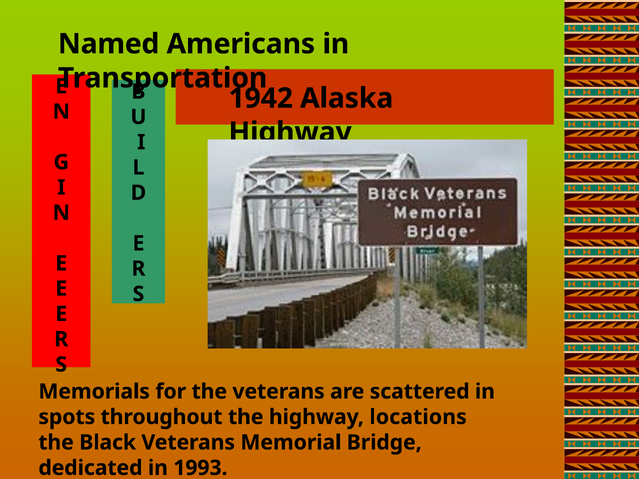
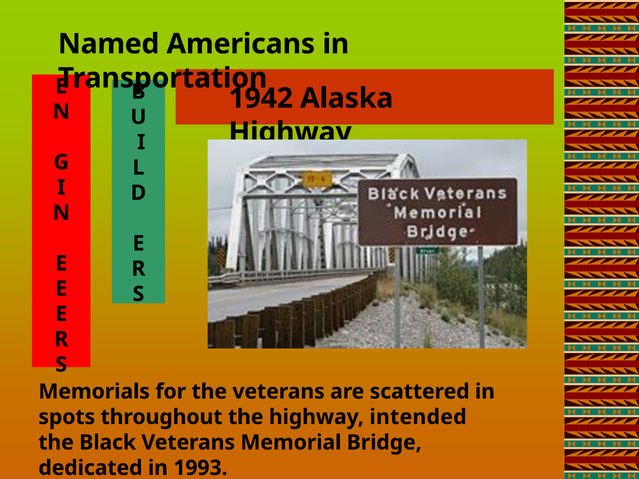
locations: locations -> intended (418, 417)
